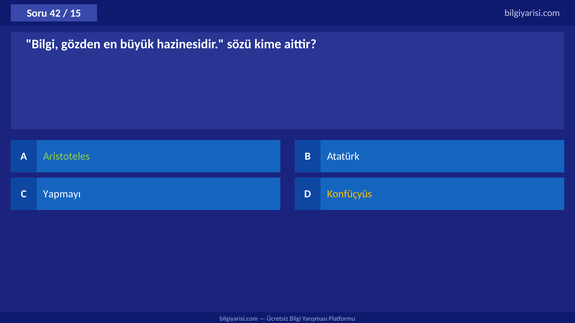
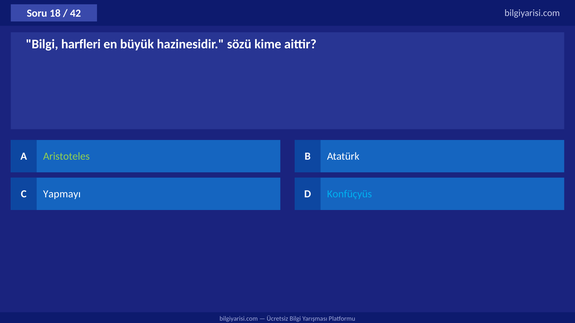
42: 42 -> 18 (55, 13)
15: 15 -> 42 (75, 13)
gözden: gözden -> harfleri (81, 44)
Konfüçyüs colour: yellow -> light blue (349, 194)
